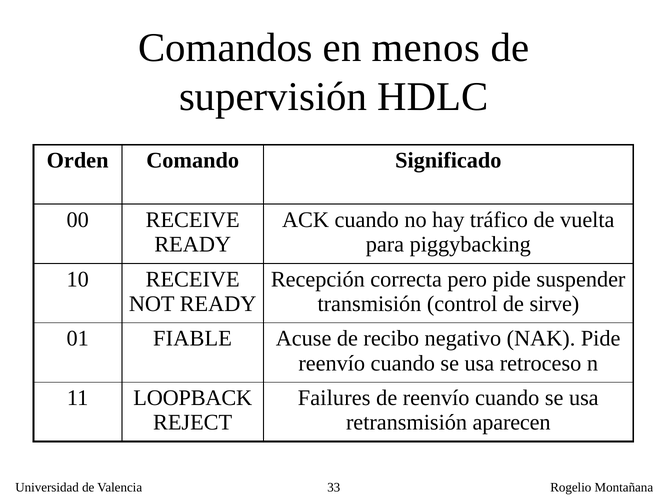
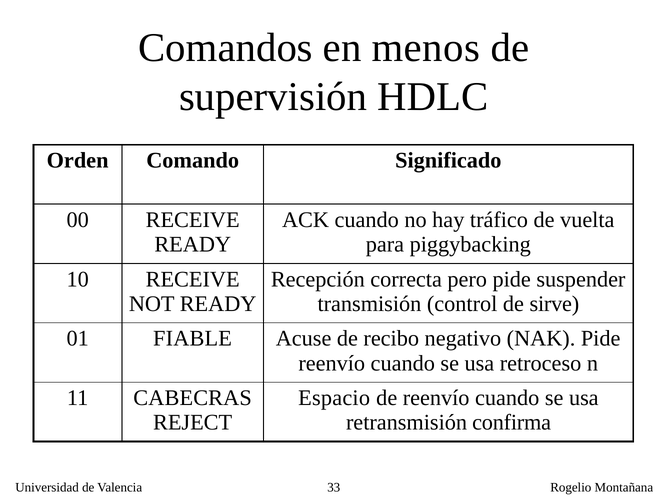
LOOPBACK: LOOPBACK -> CABECRAS (193, 398)
Failures: Failures -> Espacio (334, 398)
aparecen: aparecen -> confirma (512, 423)
